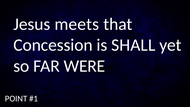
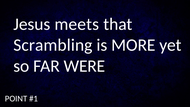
Concession: Concession -> Scrambling (53, 45)
SHALL: SHALL -> MORE (133, 45)
